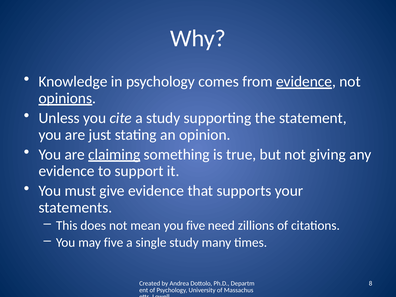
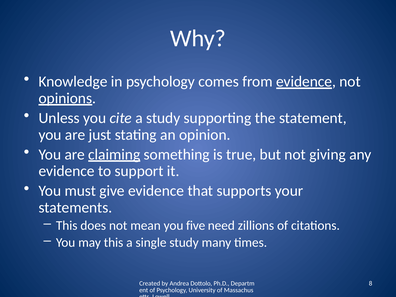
may five: five -> this (114, 243)
